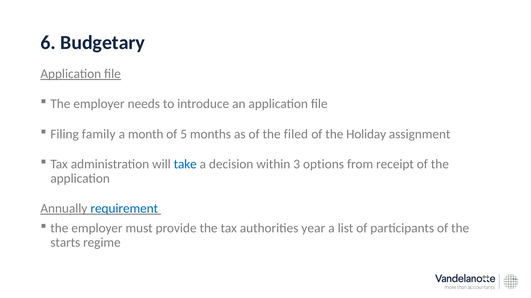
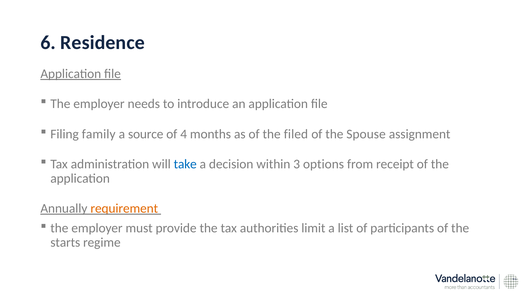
Budgetary: Budgetary -> Residence (103, 43)
month: month -> source (146, 134)
5: 5 -> 4 (184, 134)
Holiday: Holiday -> Spouse (366, 134)
requirement colour: blue -> orange (124, 209)
year: year -> limit (313, 229)
